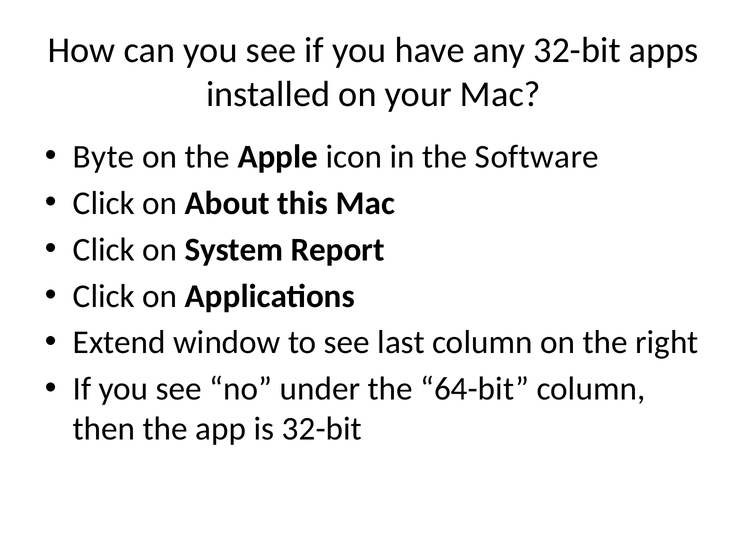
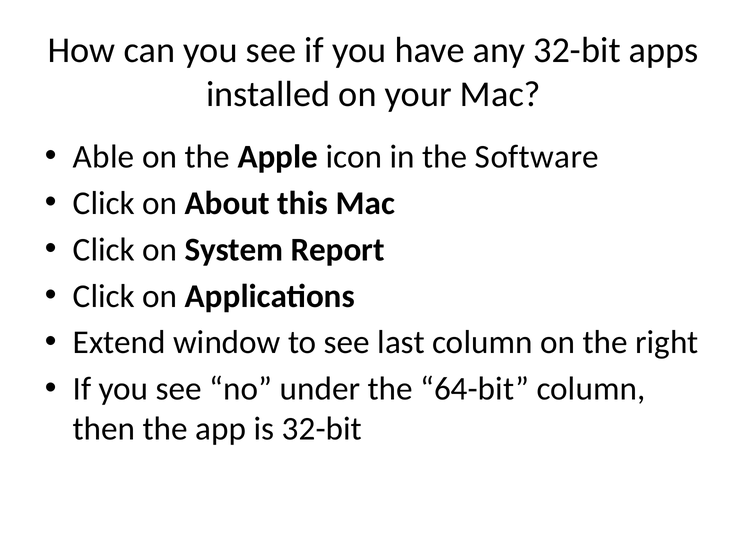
Byte: Byte -> Able (104, 157)
